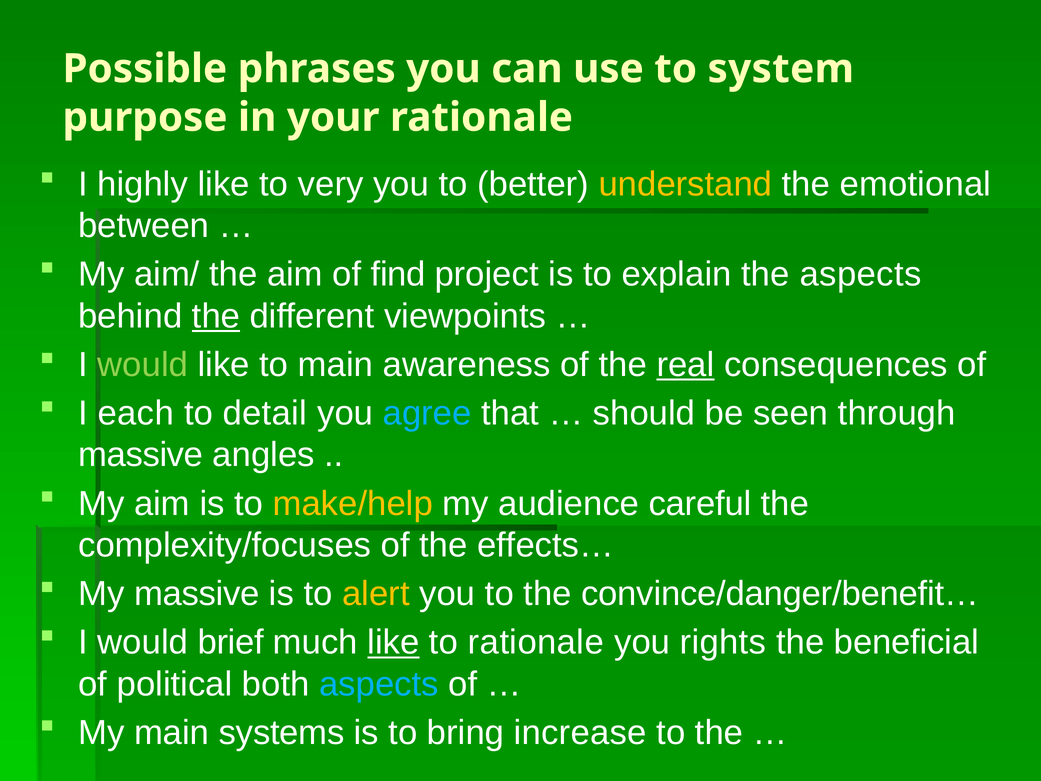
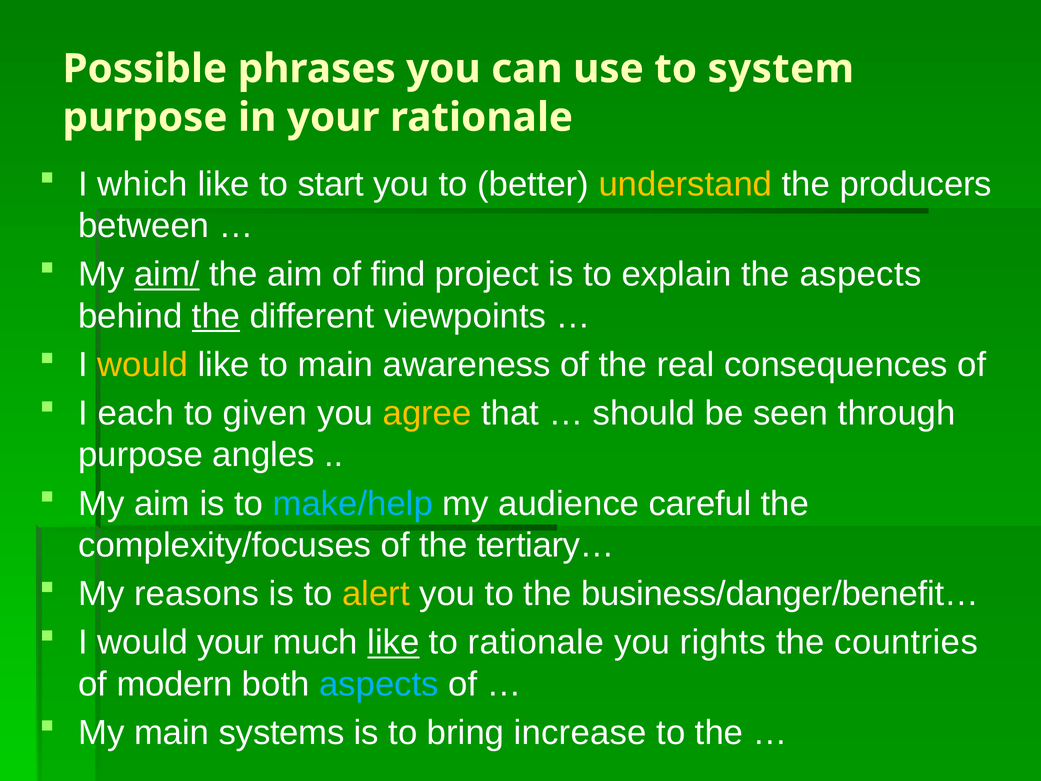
highly: highly -> which (143, 184)
very: very -> start (331, 184)
emotional: emotional -> producers (916, 184)
aim/ underline: none -> present (167, 274)
would colour: light green -> yellow (143, 365)
real underline: present -> none (686, 365)
detail: detail -> given (265, 413)
agree colour: light blue -> yellow (427, 413)
massive: massive -> purpose (141, 455)
make/help colour: yellow -> light blue (353, 503)
effects…: effects… -> tertiary… (546, 545)
My massive: massive -> reasons (197, 594)
convince/danger/benefit…: convince/danger/benefit… -> business/danger/benefit… (780, 594)
would brief: brief -> your (231, 642)
beneficial: beneficial -> countries (906, 642)
political: political -> modern (175, 684)
